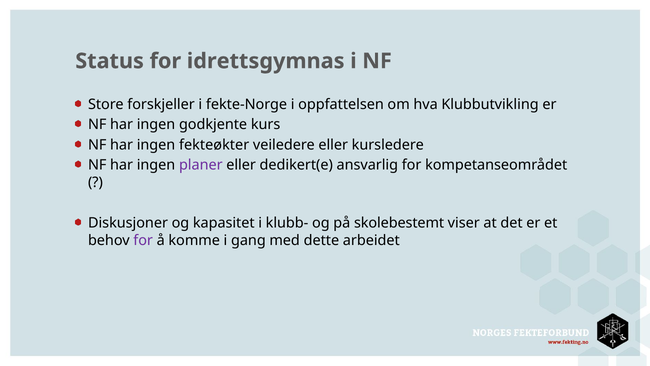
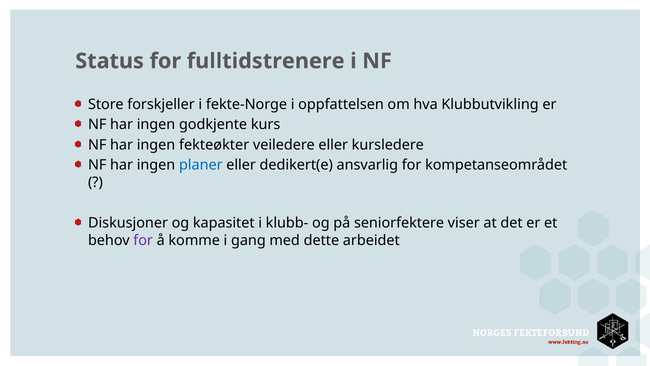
idrettsgymnas: idrettsgymnas -> fulltidstrenere (266, 61)
planer colour: purple -> blue (201, 165)
skolebestemt: skolebestemt -> seniorfektere (399, 223)
